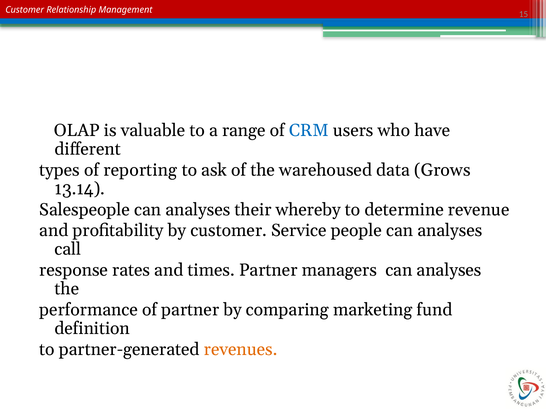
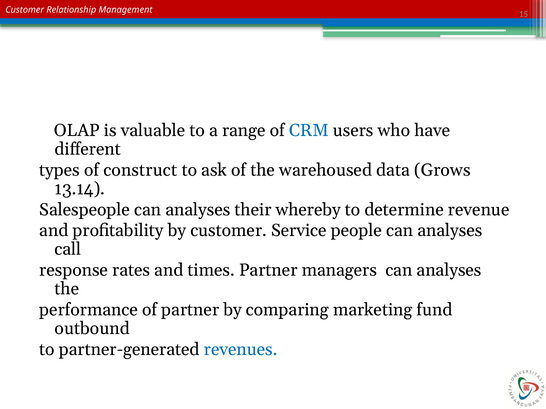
reporting: reporting -> construct (140, 170)
definition: definition -> outbound (92, 329)
revenues colour: orange -> blue (241, 350)
